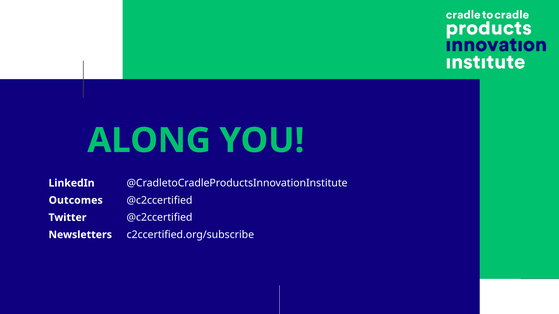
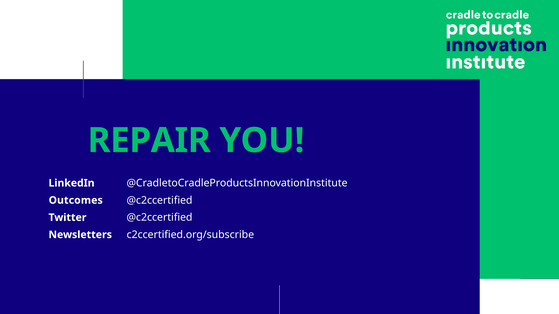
ALONG: ALONG -> REPAIR (149, 141)
